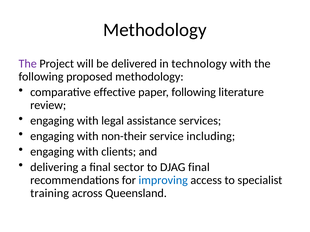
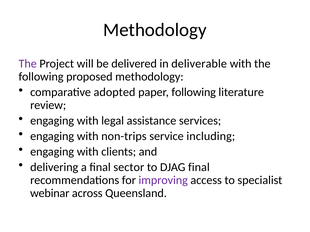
technology: technology -> deliverable (199, 64)
effective: effective -> adopted (114, 92)
non-their: non-their -> non-trips (124, 136)
improving colour: blue -> purple (163, 180)
training: training -> webinar (50, 193)
